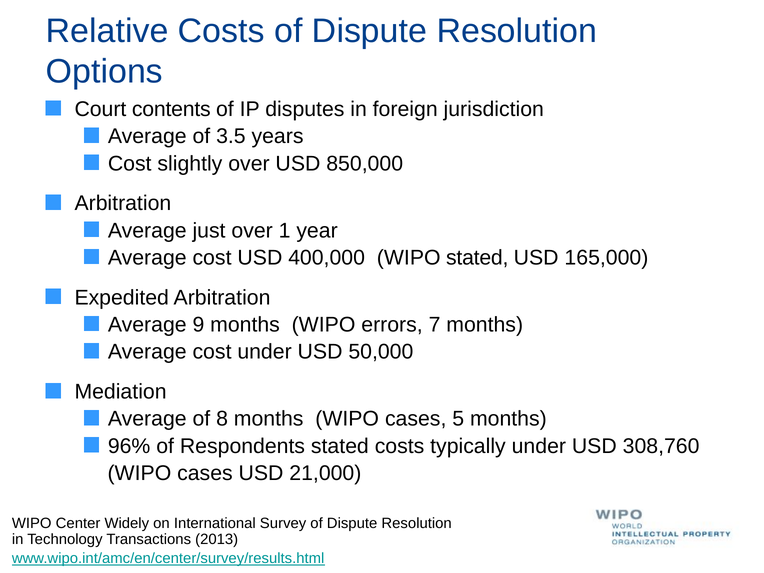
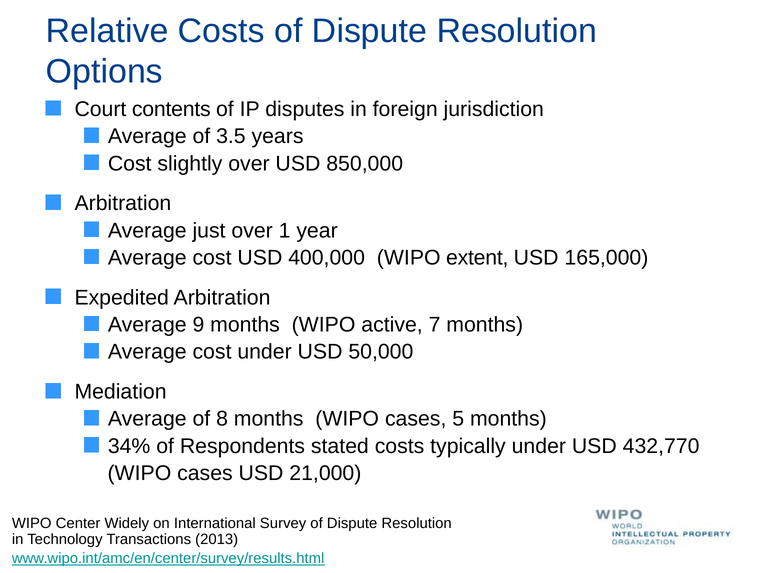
WIPO stated: stated -> extent (477, 258)
errors: errors -> active (392, 325)
96%: 96% -> 34% (129, 446)
308,760: 308,760 -> 432,770 (661, 446)
